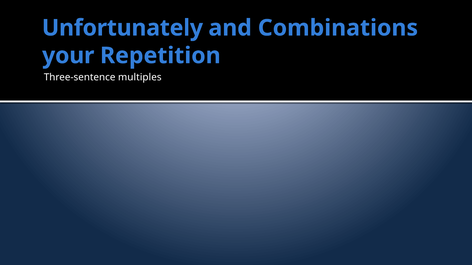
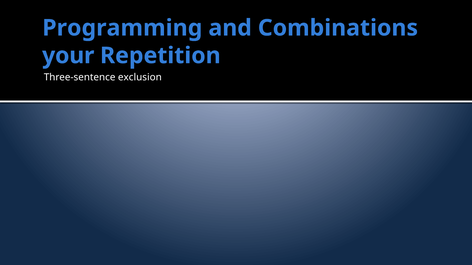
Unfortunately: Unfortunately -> Programming (122, 28)
multiples: multiples -> exclusion (140, 77)
